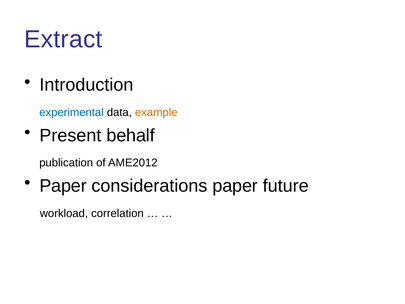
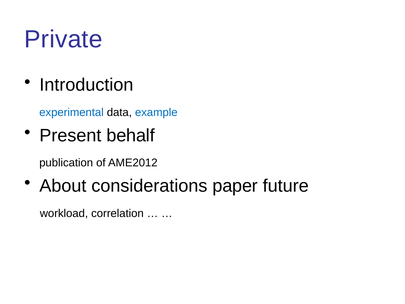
Extract: Extract -> Private (63, 39)
example colour: orange -> blue (156, 112)
Paper: Paper -> About (63, 186)
